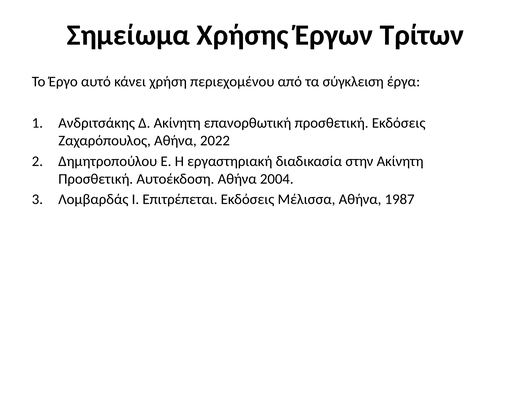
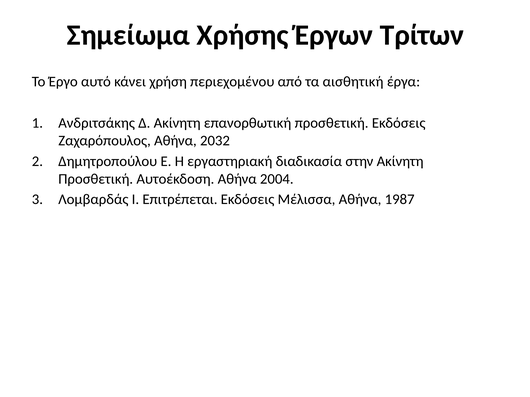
σύγκλειση: σύγκλειση -> αισθητική (353, 82)
2022: 2022 -> 2032 (215, 141)
